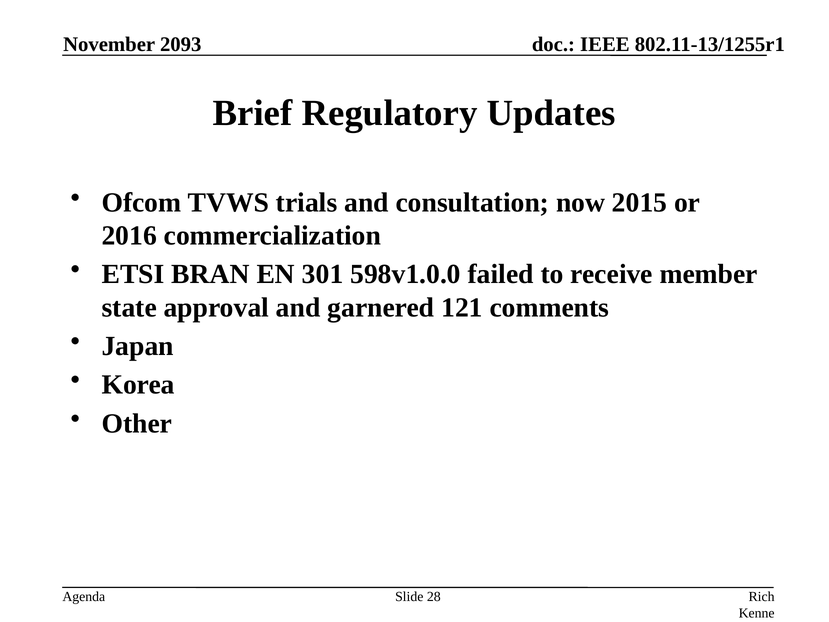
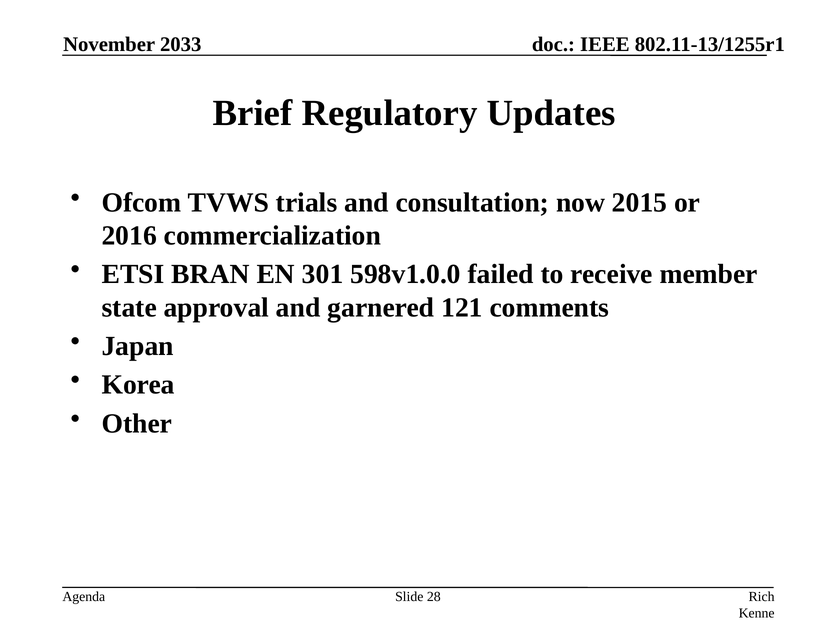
2093: 2093 -> 2033 (181, 44)
